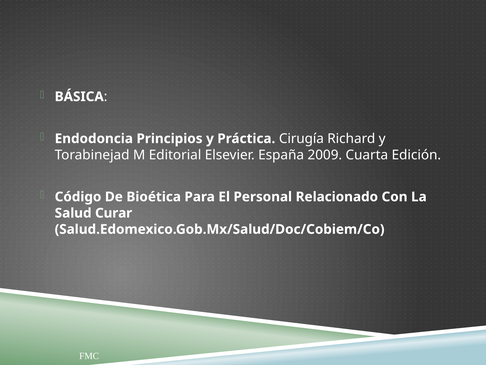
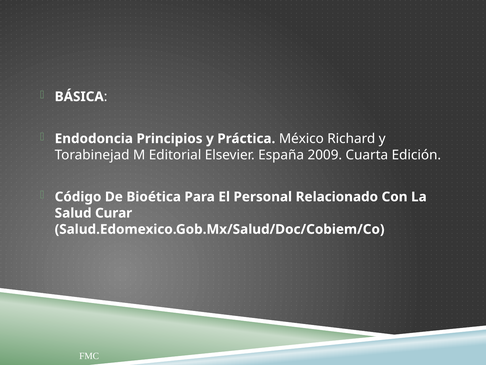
Cirugía: Cirugía -> México (301, 138)
